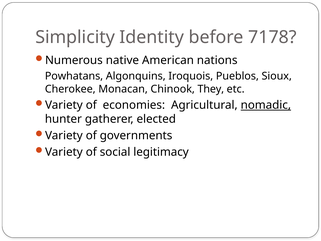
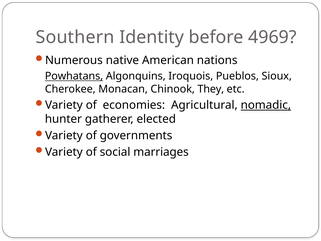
Simplicity: Simplicity -> Southern (75, 37)
7178: 7178 -> 4969 (272, 37)
Powhatans underline: none -> present (74, 76)
legitimacy: legitimacy -> marriages (161, 152)
